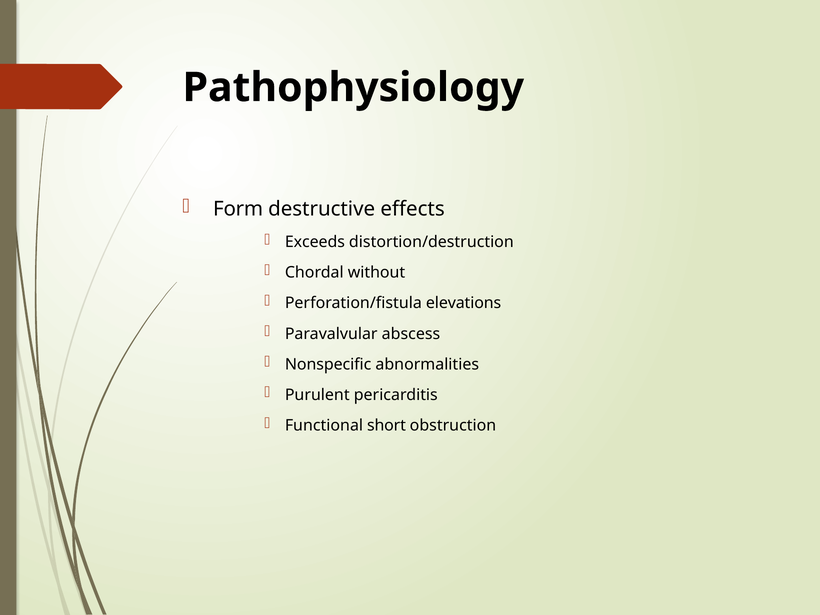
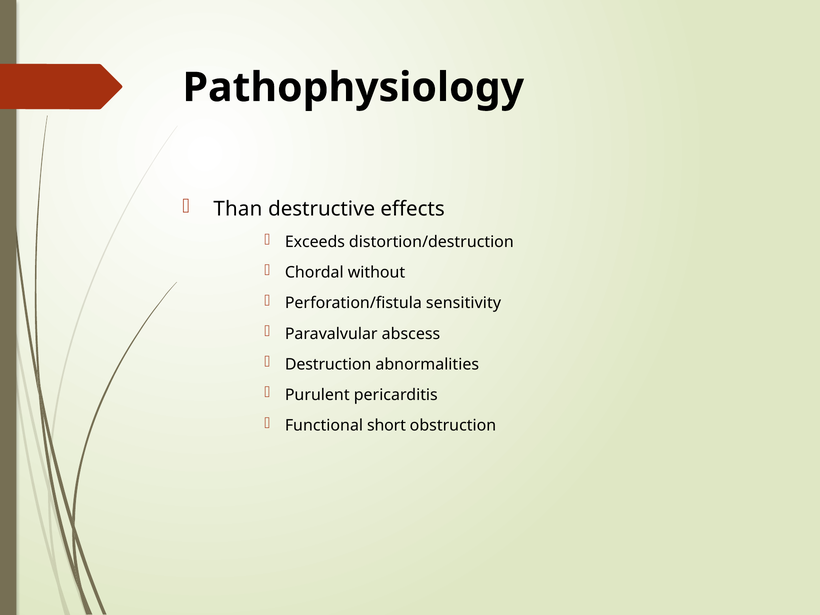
Form: Form -> Than (238, 209)
elevations: elevations -> sensitivity (464, 303)
Nonspecific: Nonspecific -> Destruction (328, 364)
